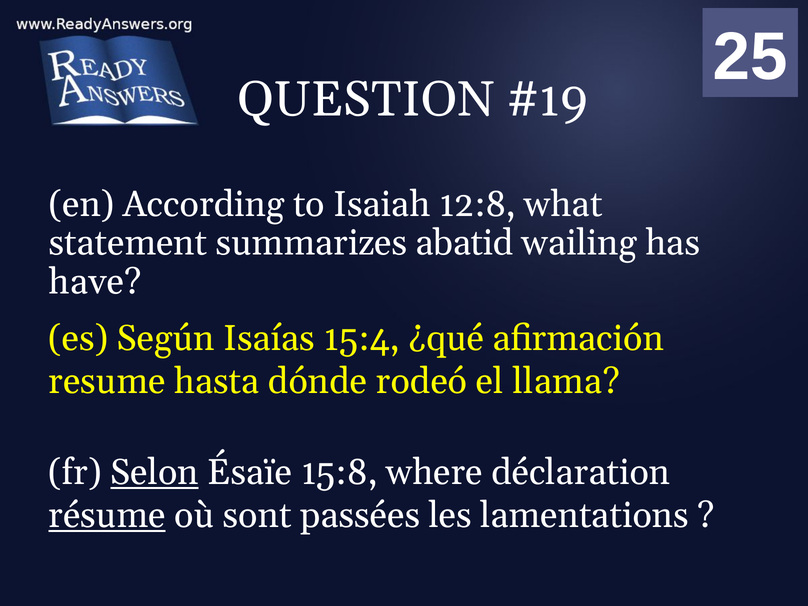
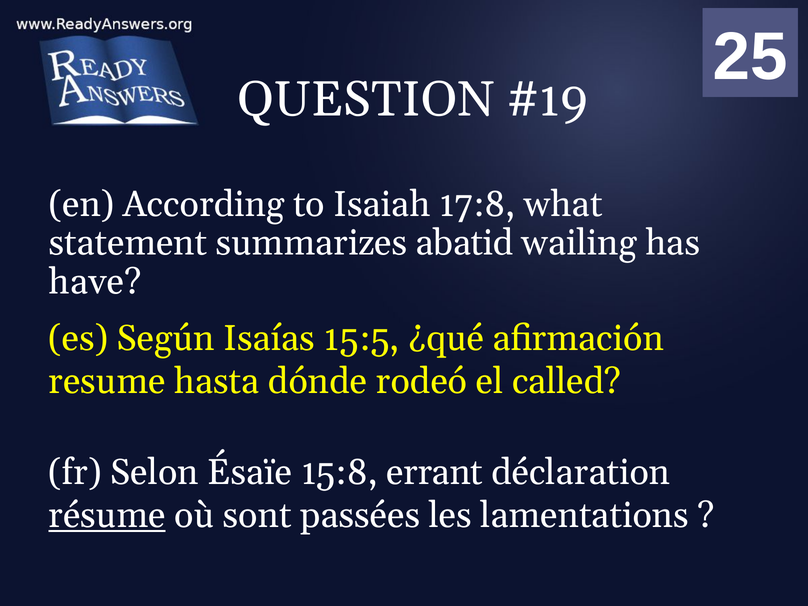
12:8: 12:8 -> 17:8 (477, 204)
15:4: 15:4 -> 15:5 (362, 338)
llama: llama -> called (567, 382)
Selon underline: present -> none (154, 472)
where: where -> errant (435, 472)
